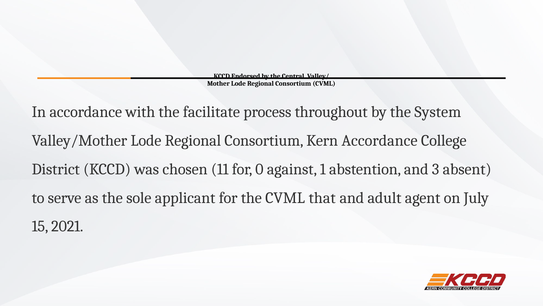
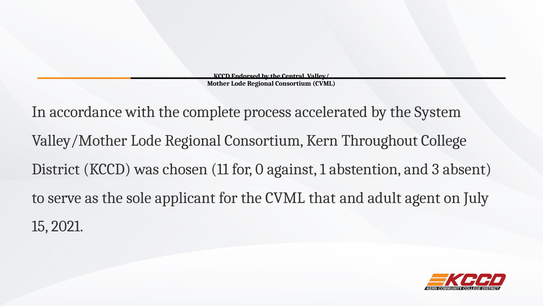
facilitate: facilitate -> complete (212, 112)
throughout: throughout -> accelerated (331, 112)
Kern Accordance: Accordance -> Throughout (380, 140)
